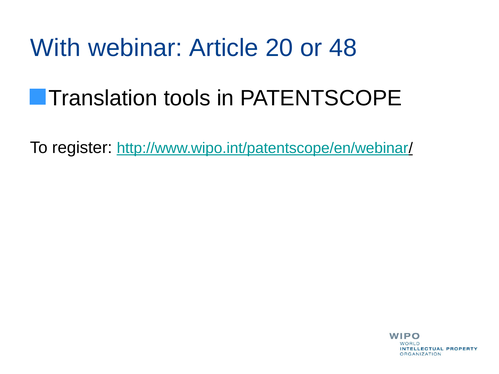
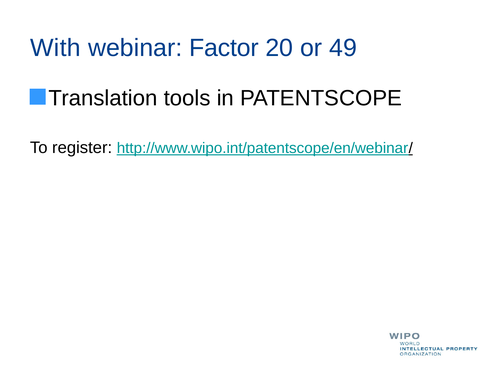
Article: Article -> Factor (224, 48)
48: 48 -> 49 (343, 48)
